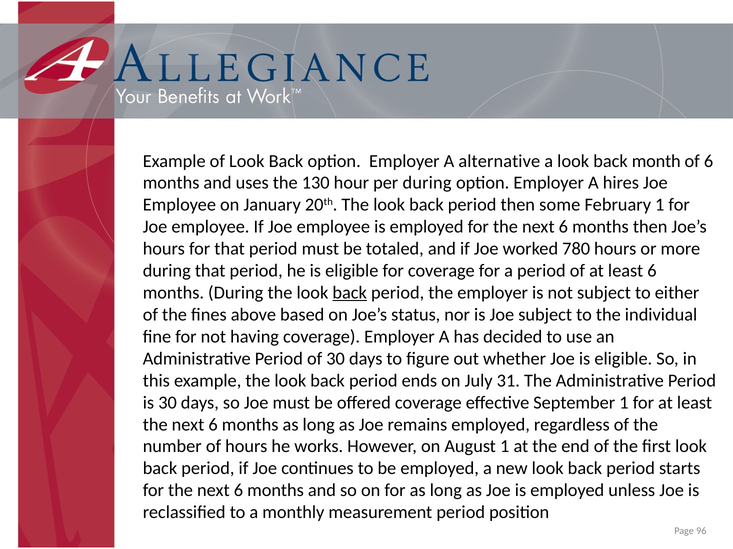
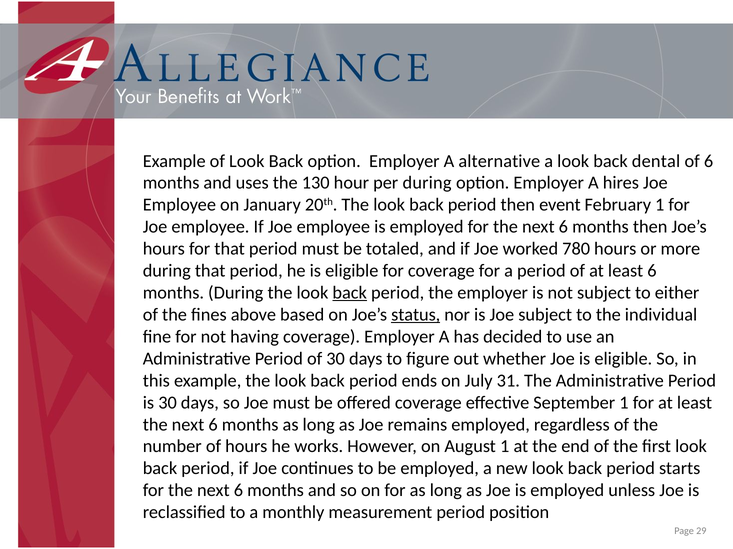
month: month -> dental (656, 161)
some: some -> event (560, 205)
status underline: none -> present (416, 315)
96: 96 -> 29 (701, 531)
